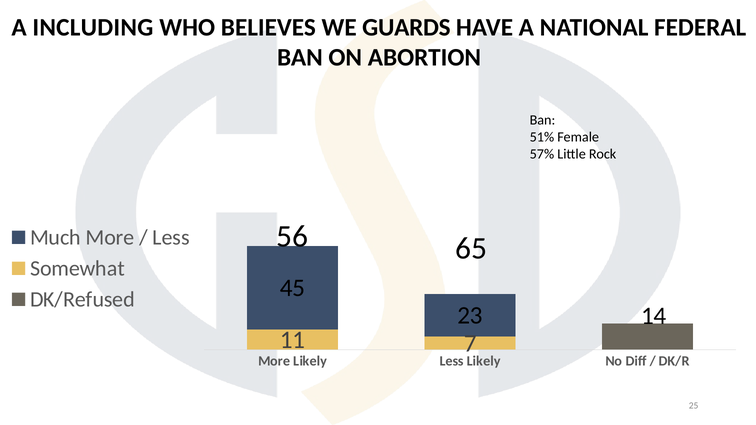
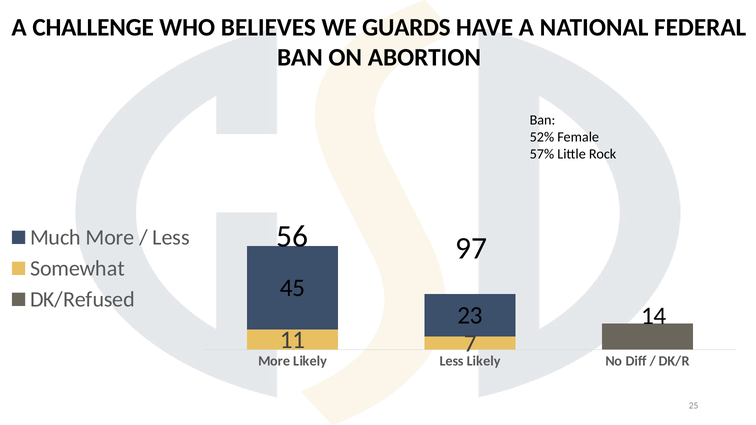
INCLUDING: INCLUDING -> CHALLENGE (93, 27)
51%: 51% -> 52% (542, 137)
65: 65 -> 97 (471, 248)
